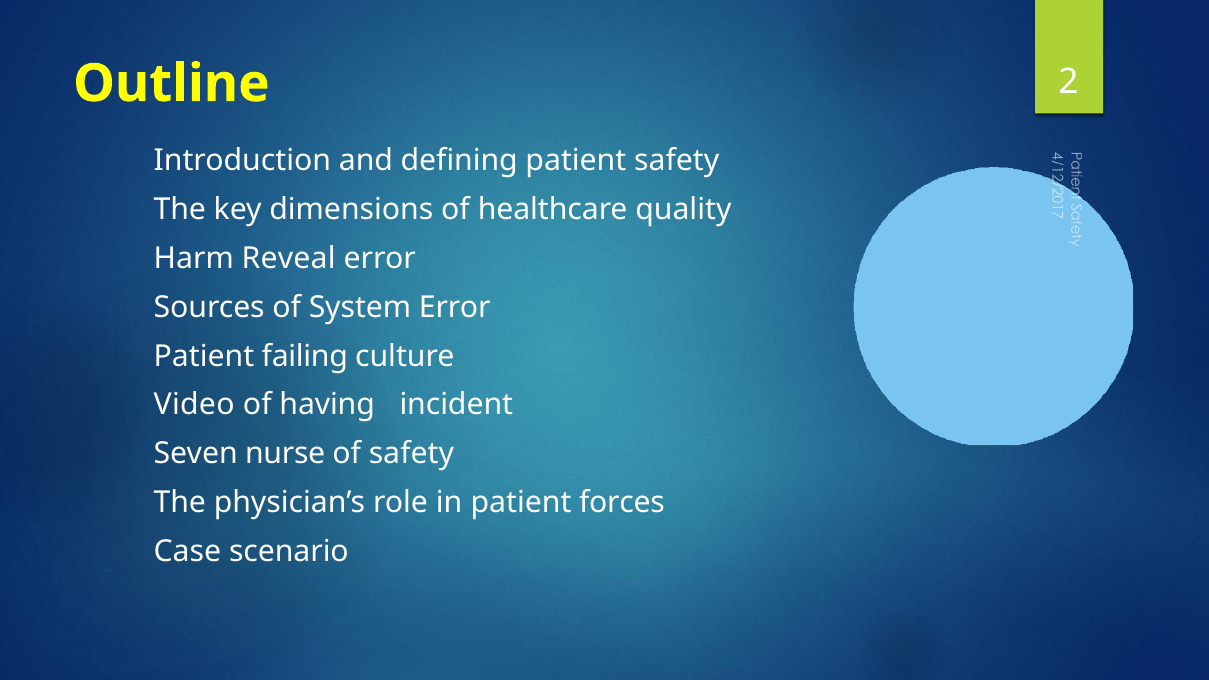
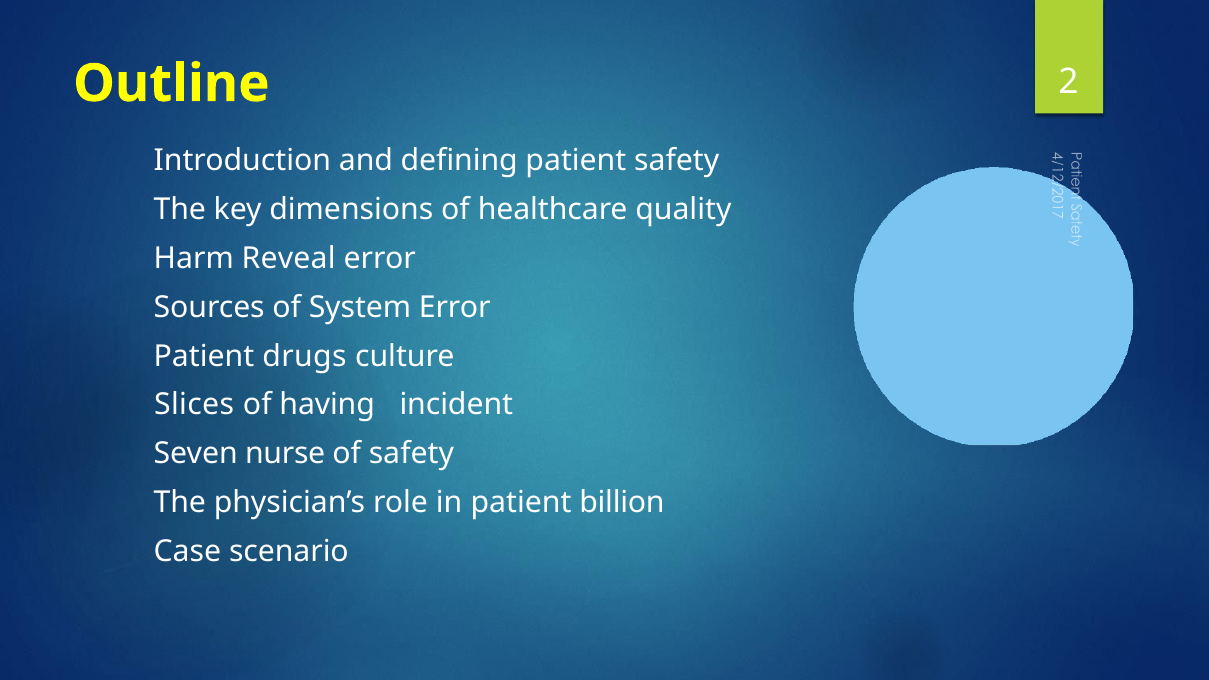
failing: failing -> drugs (304, 356)
Video: Video -> Slices (194, 405)
forces: forces -> billion (622, 503)
